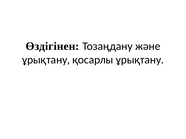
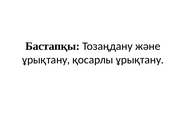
Өздігінен: Өздігінен -> Бастапқы (53, 46)
